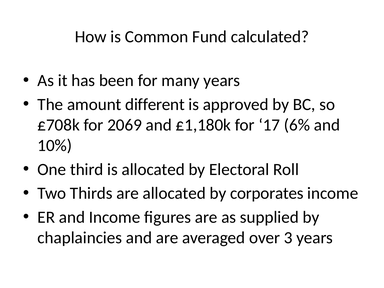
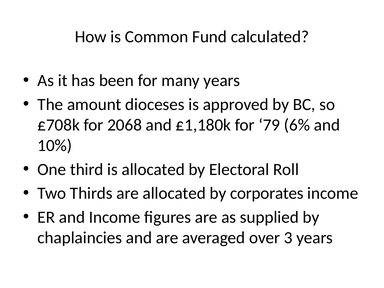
different: different -> dioceses (155, 104)
2069: 2069 -> 2068 (125, 125)
17: 17 -> 79 (269, 125)
